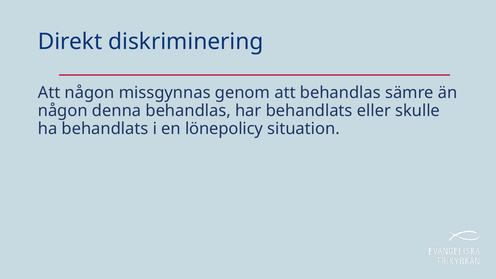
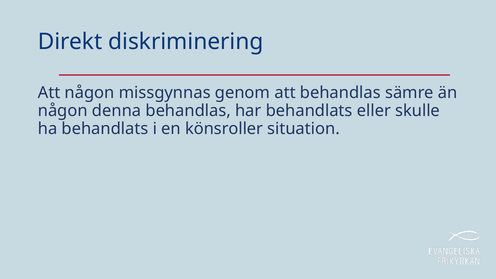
lönepolicy: lönepolicy -> könsroller (224, 129)
